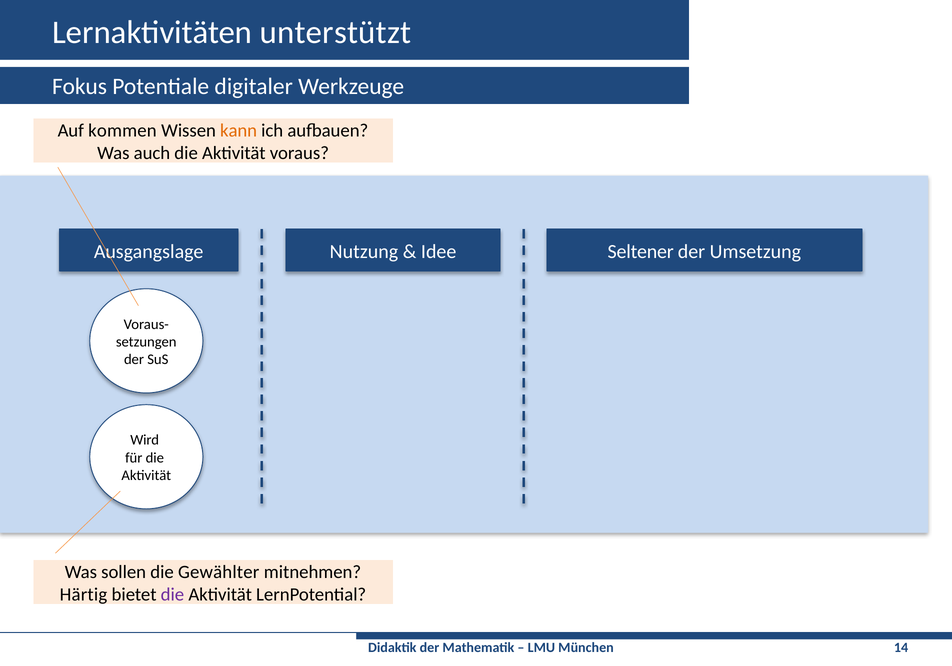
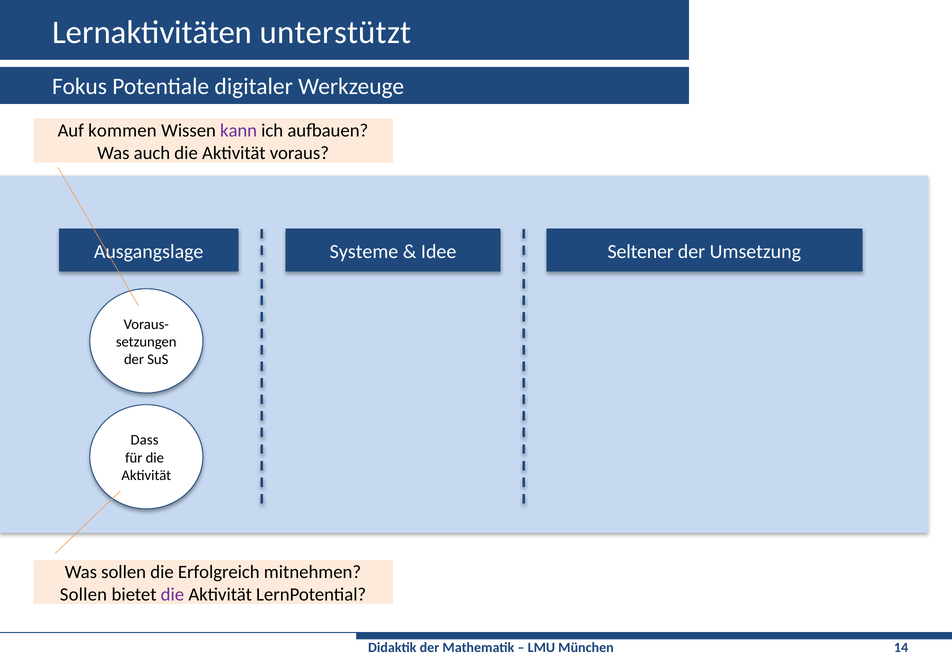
kann colour: orange -> purple (239, 130)
Nutzung: Nutzung -> Systeme (364, 251)
Wird: Wird -> Dass (145, 440)
Gewählter: Gewählter -> Erfolgreich (219, 572)
Härtig: Härtig -> Sollen (83, 594)
